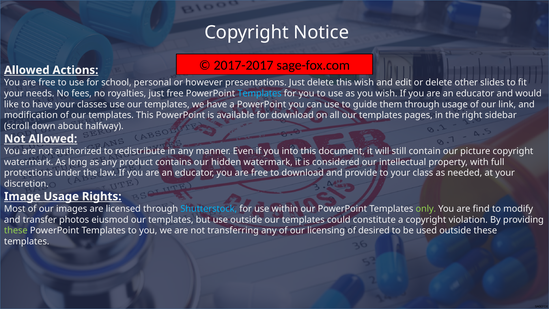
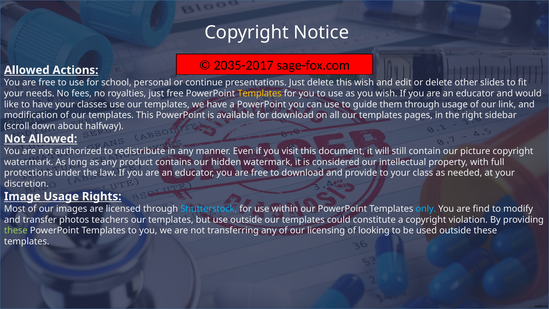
2017-2017: 2017-2017 -> 2035-2017 (244, 65)
however: however -> continue (204, 82)
Templates colour: light blue -> yellow (260, 93)
into: into -> visit (290, 151)
only colour: light green -> light blue (426, 209)
eiusmod: eiusmod -> teachers (110, 220)
desired: desired -> looking (374, 230)
